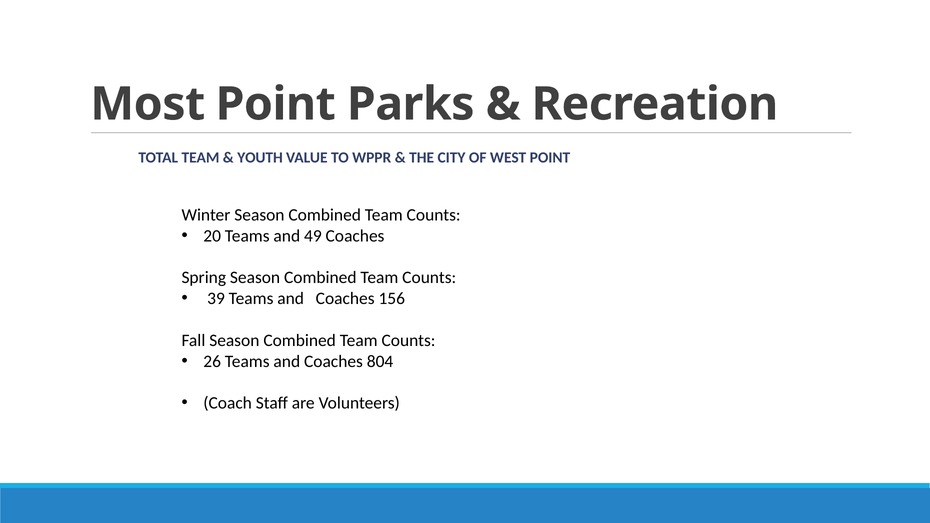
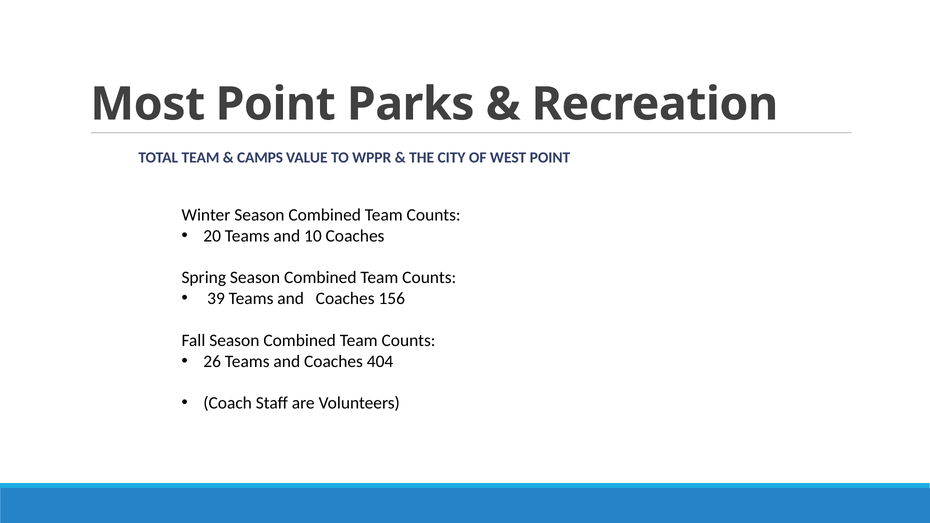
YOUTH: YOUTH -> CAMPS (260, 158)
49: 49 -> 10 (313, 236)
804: 804 -> 404 (380, 361)
